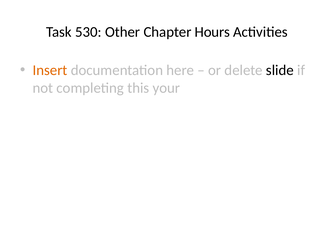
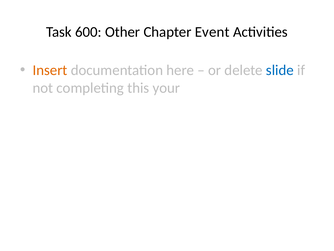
530: 530 -> 600 (88, 32)
Hours: Hours -> Event (212, 32)
slide colour: black -> blue (280, 70)
